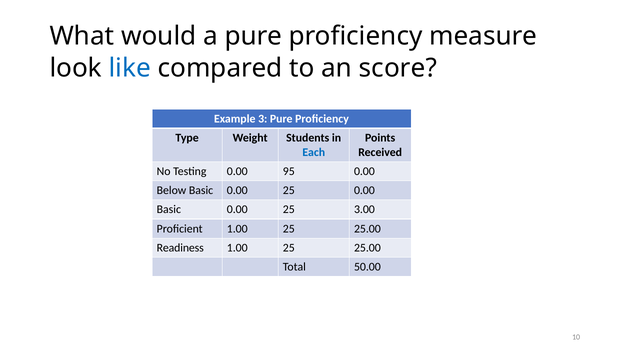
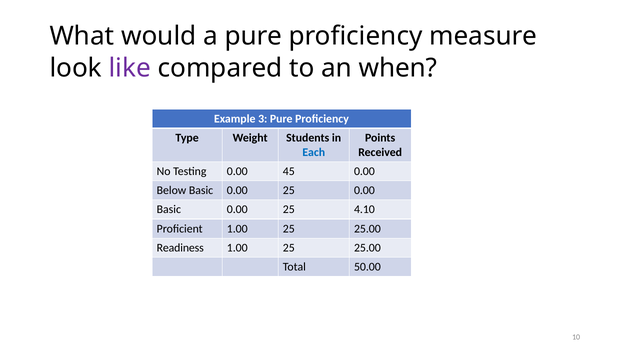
like colour: blue -> purple (130, 68)
score: score -> when (398, 68)
95: 95 -> 45 (289, 172)
3.00: 3.00 -> 4.10 (364, 210)
